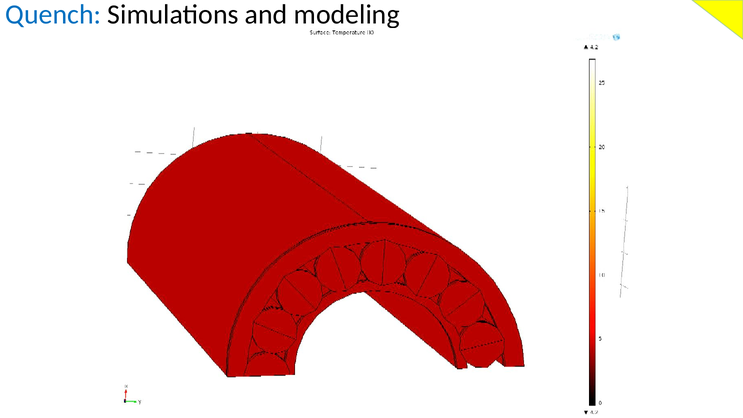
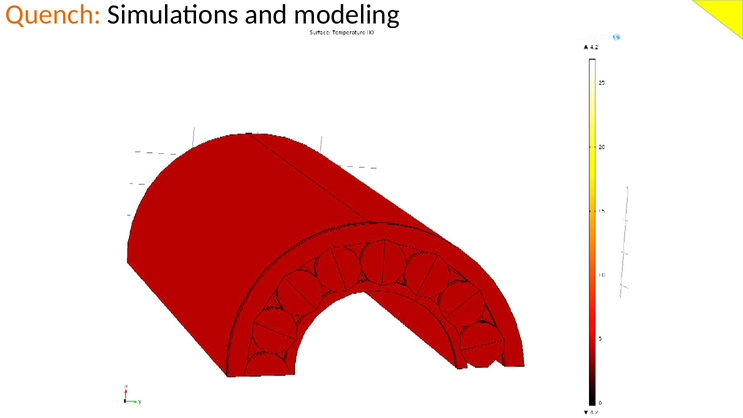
Quench colour: blue -> orange (53, 15)
